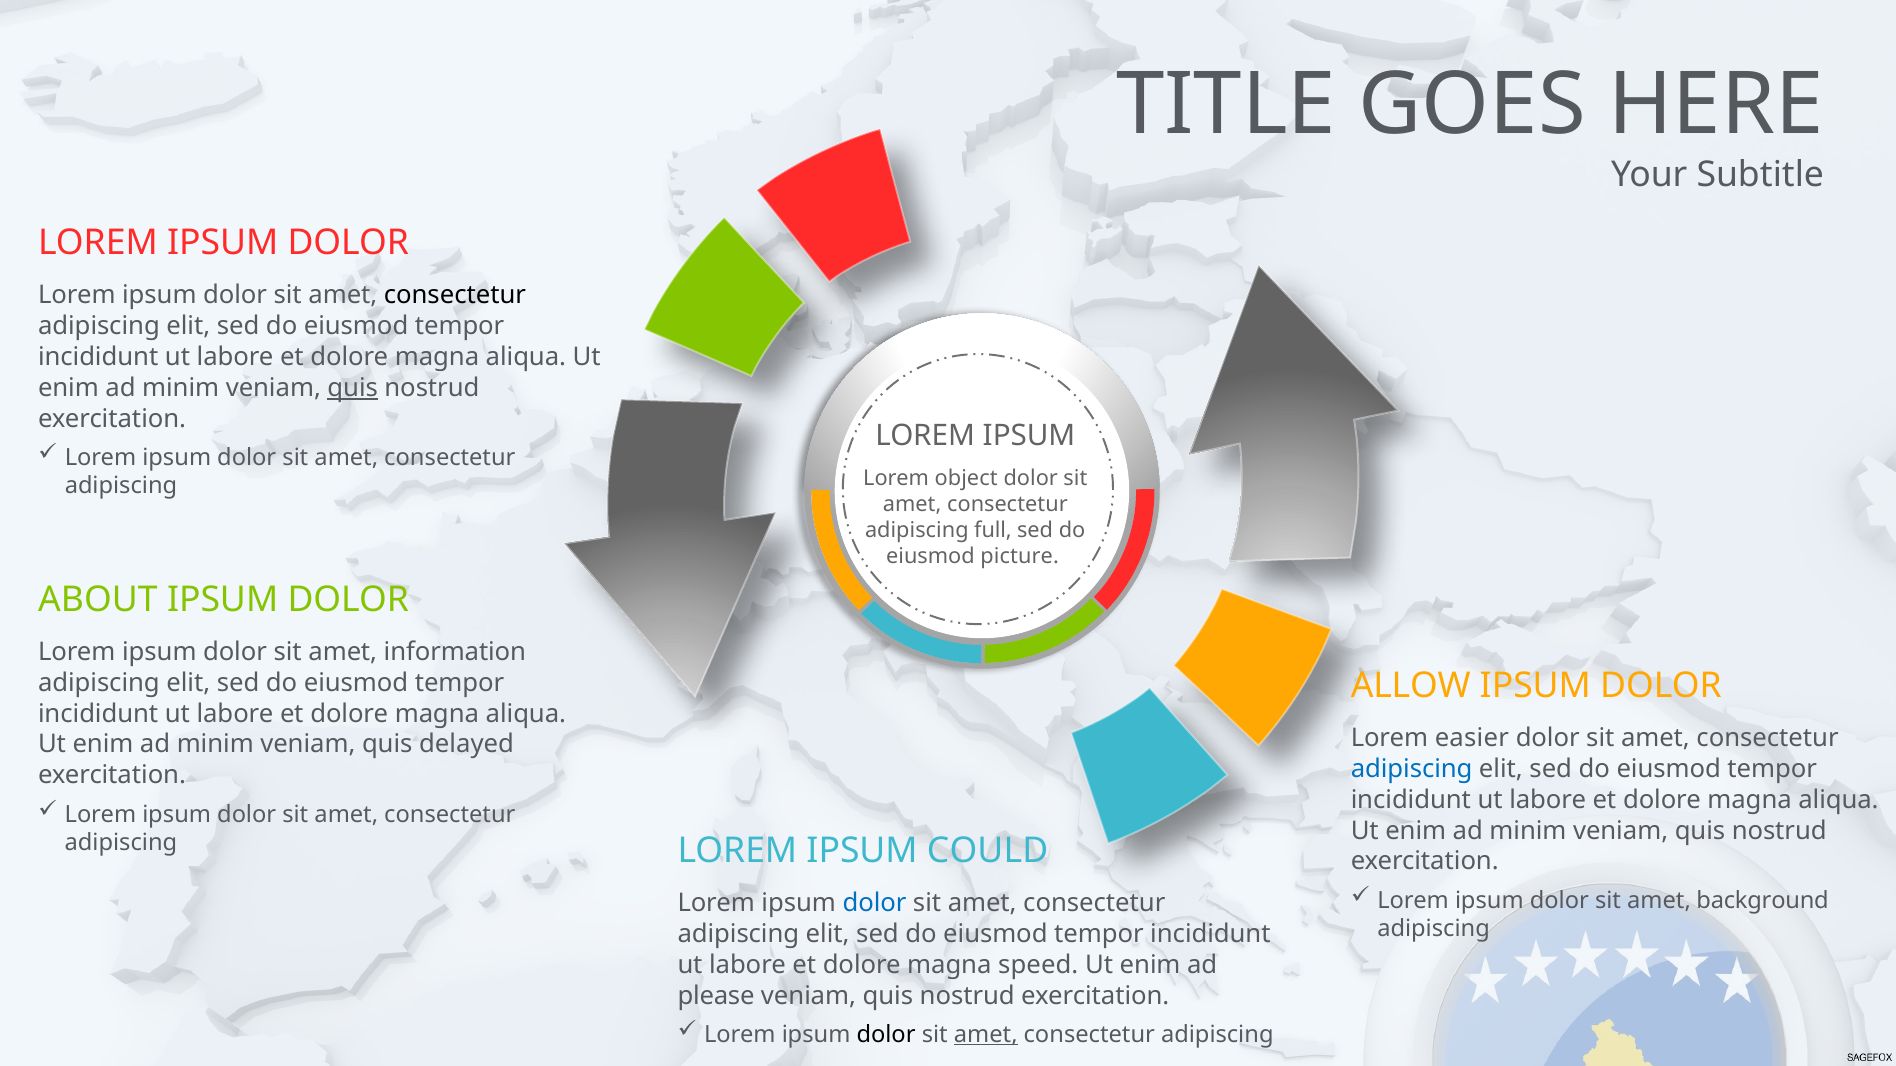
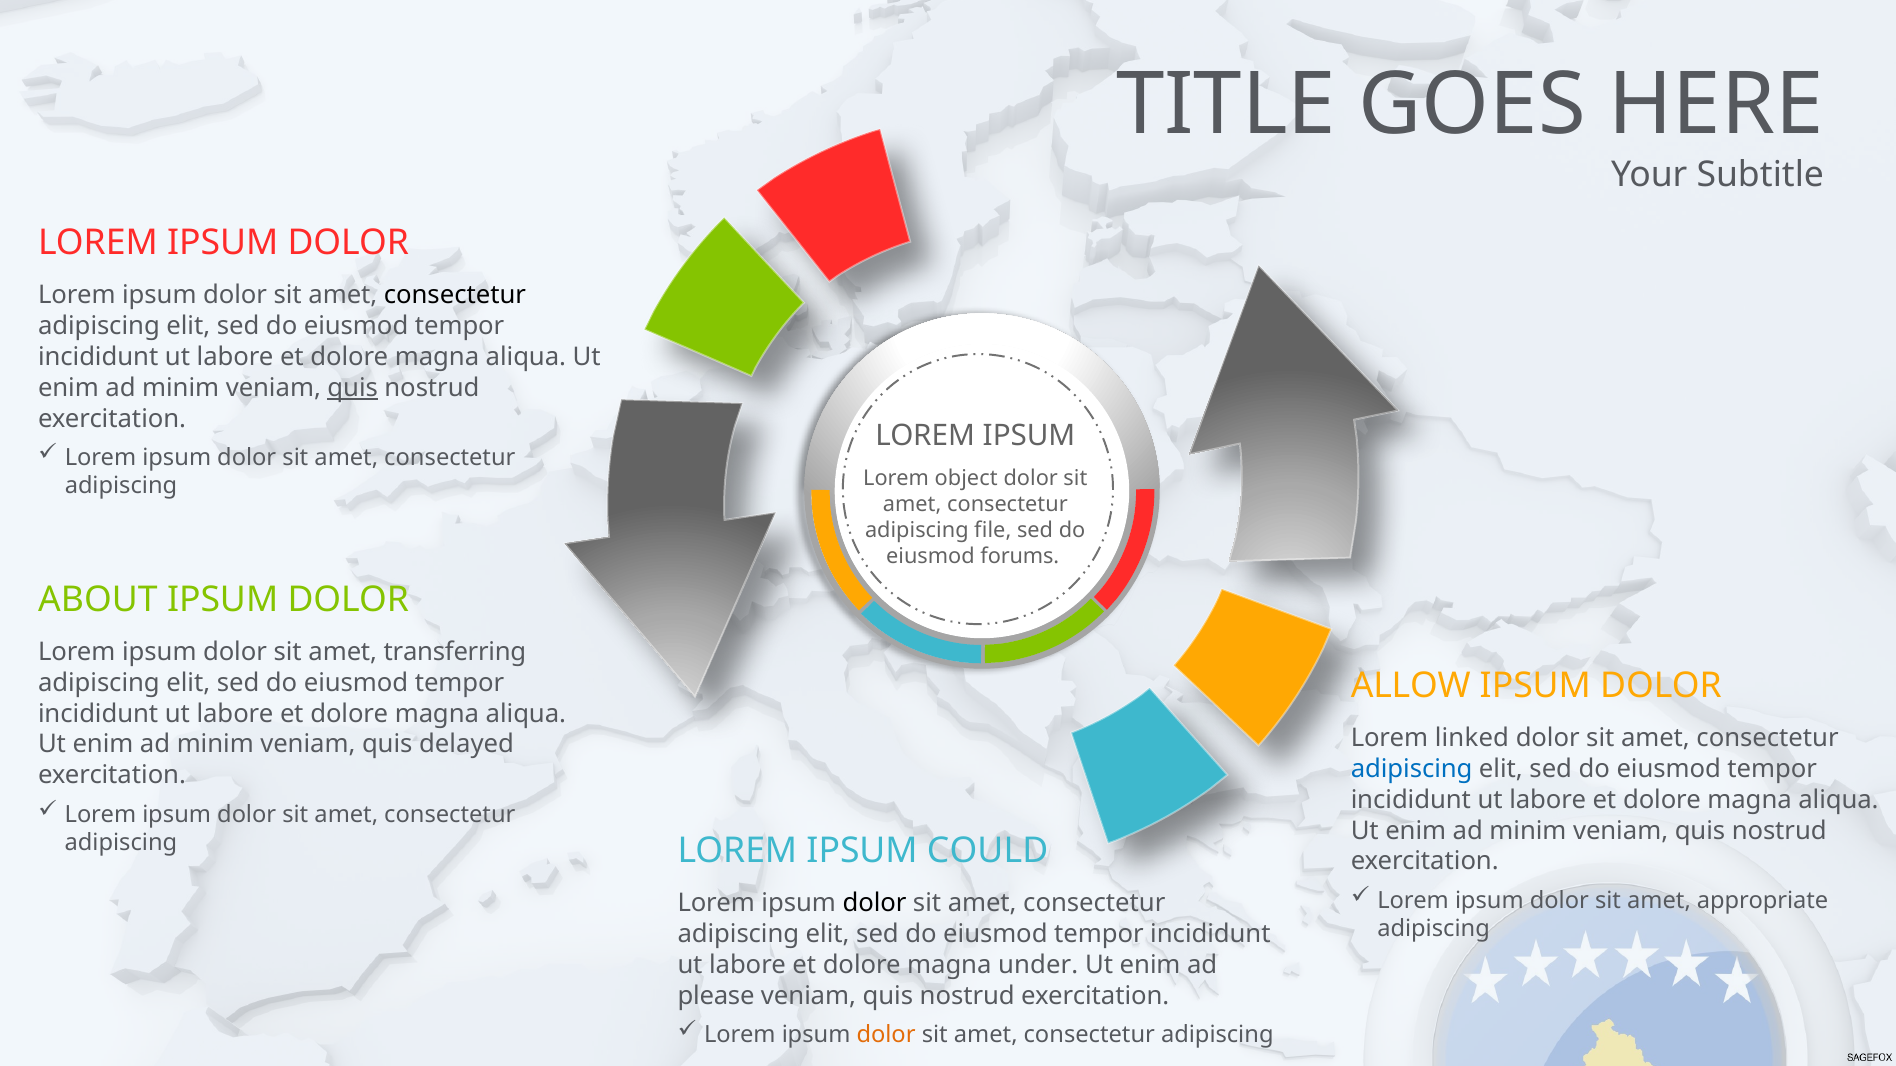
full: full -> file (993, 531)
picture: picture -> forums (1020, 557)
information: information -> transferring (455, 652)
easier: easier -> linked (1472, 738)
background: background -> appropriate (1763, 901)
dolor colour: blue -> black (875, 904)
speed: speed -> under (1038, 965)
dolor colour: black -> orange (886, 1035)
amet underline: present -> none (986, 1035)
